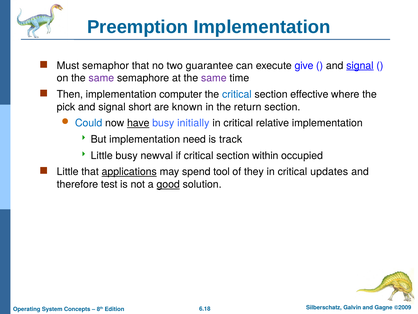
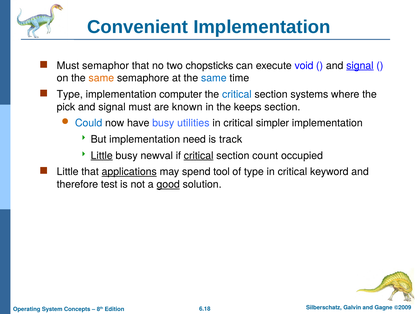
Preemption: Preemption -> Convenient (138, 27)
guarantee: guarantee -> chopsticks (210, 65)
give: give -> void (304, 65)
same colour: purple -> orange (101, 78)
same colour: purple -> blue (214, 78)
Then: Then -> Type (70, 94)
effective: effective -> systems (309, 94)
signal short: short -> must (140, 107)
return: return -> keeps (248, 107)
have underline: present -> none (138, 123)
initially: initially -> utilities (193, 123)
relative: relative -> simpler (272, 123)
Little underline: none -> present (102, 155)
critical underline: none -> present (199, 155)
within: within -> count (265, 155)
of they: they -> type (254, 172)
updates: updates -> keyword (329, 172)
